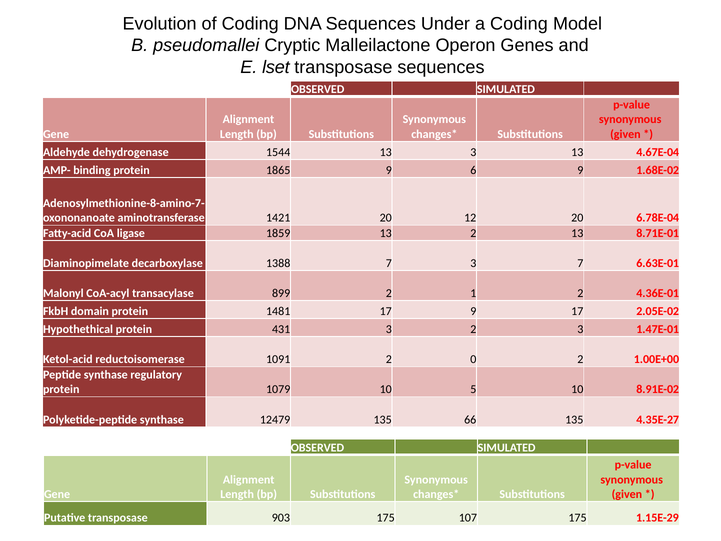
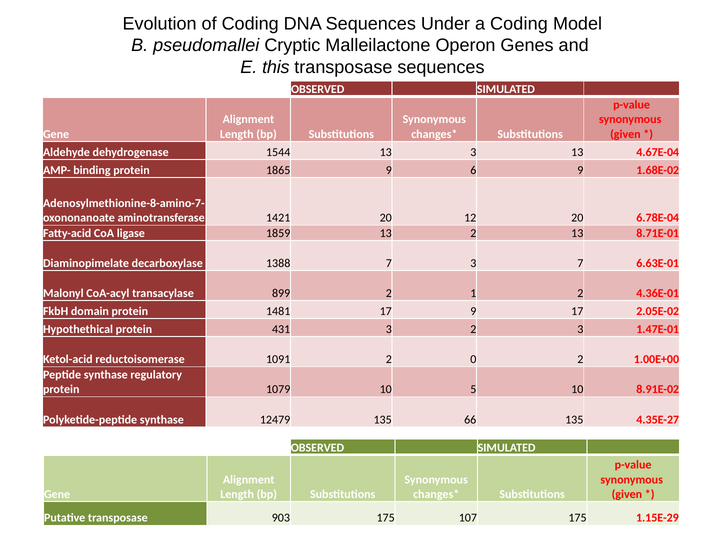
lset: lset -> this (276, 67)
